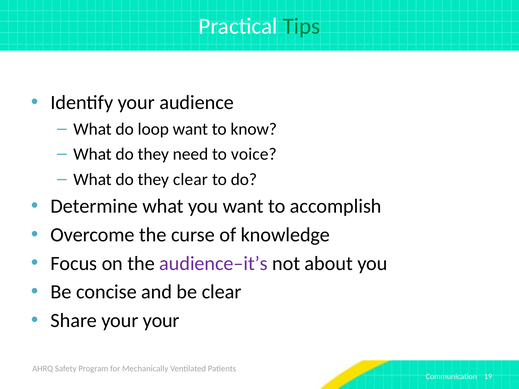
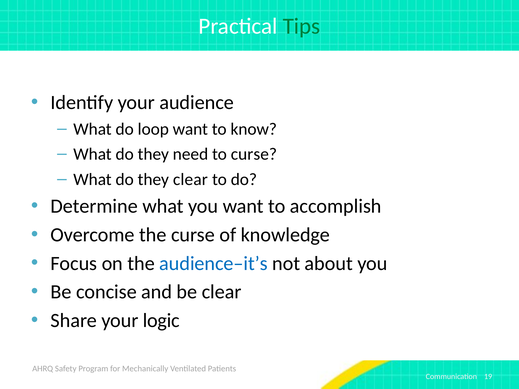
to voice: voice -> curse (254, 154)
audience–it’s colour: purple -> blue (214, 264)
your your: your -> logic (161, 321)
